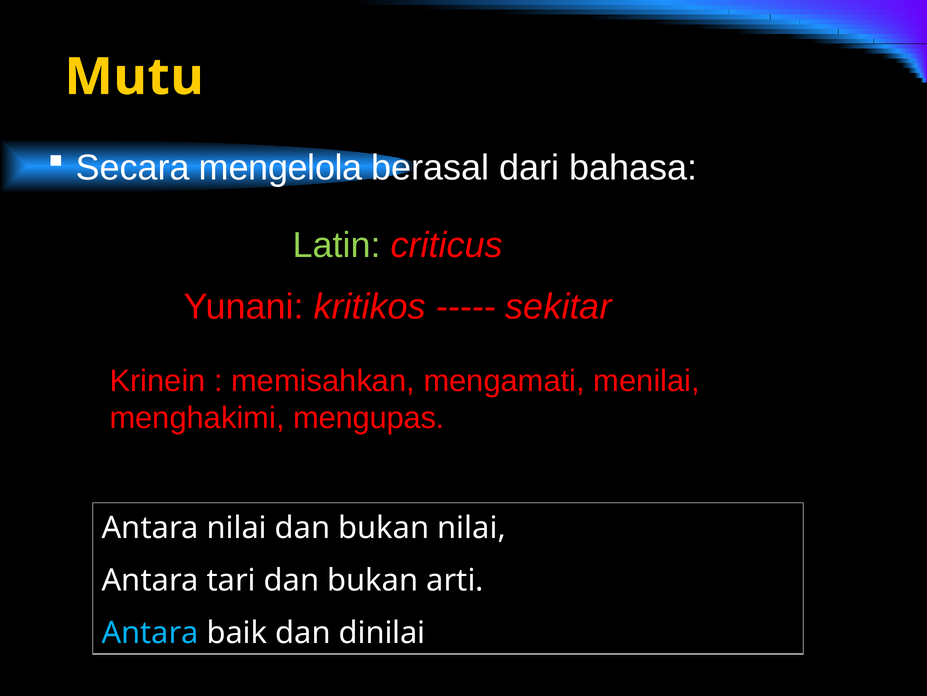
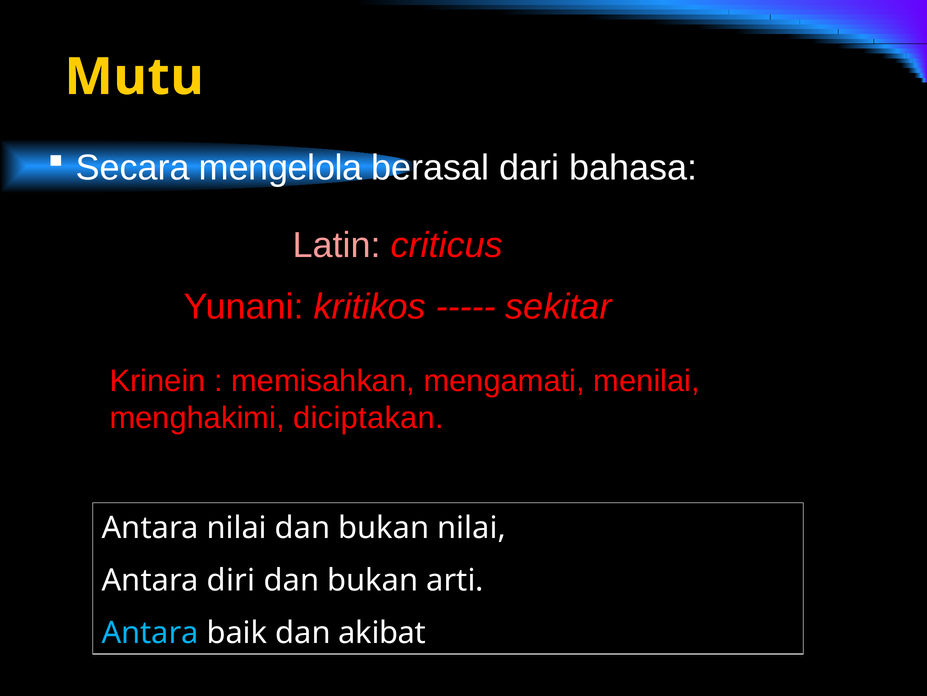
Latin colour: light green -> pink (337, 245)
mengupas: mengupas -> diciptakan (368, 418)
tari: tari -> diri (231, 580)
dinilai: dinilai -> akibat (382, 632)
